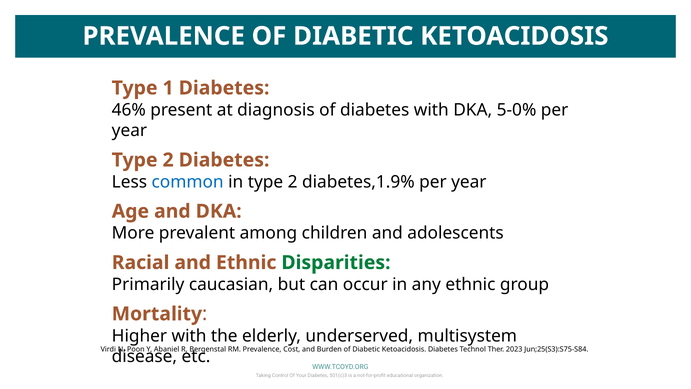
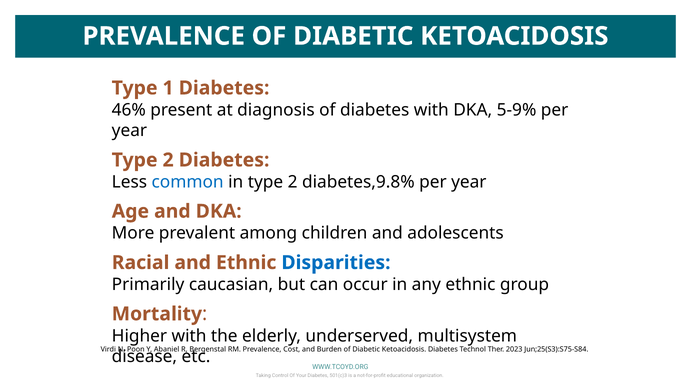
5-0%: 5-0% -> 5-9% (517, 110)
diabetes,1.9%: diabetes,1.9% -> diabetes,9.8% (358, 182)
Disparities colour: green -> blue (336, 262)
